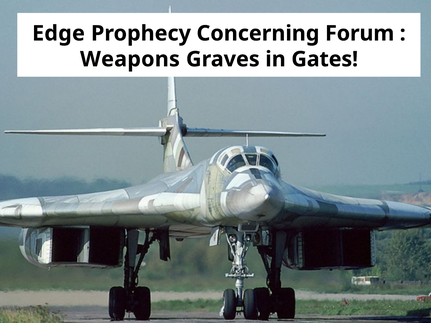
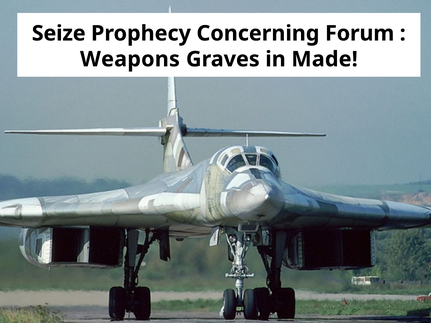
Edge: Edge -> Seize (59, 33)
Gates: Gates -> Made (325, 59)
